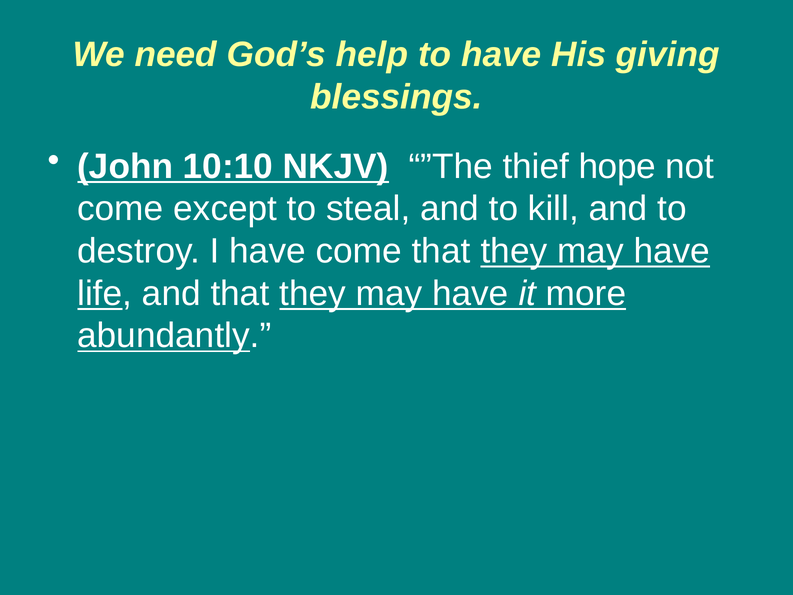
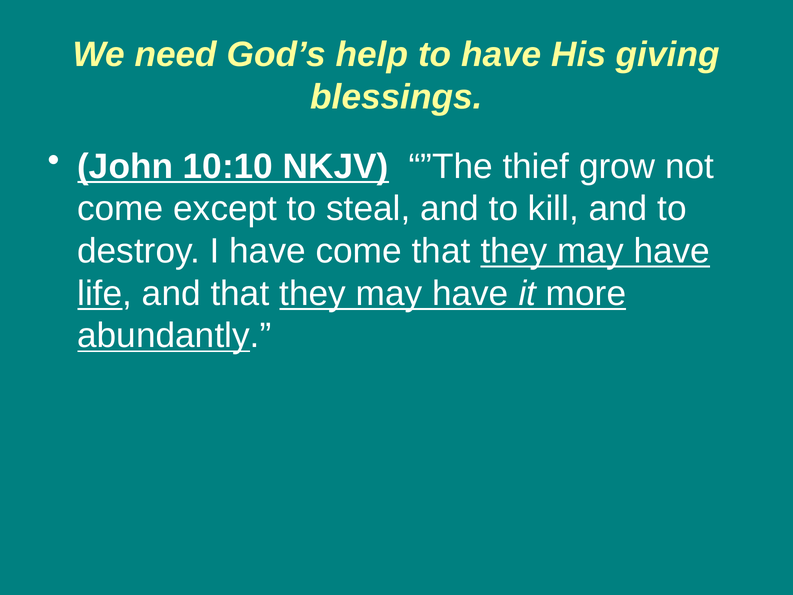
hope: hope -> grow (617, 166)
